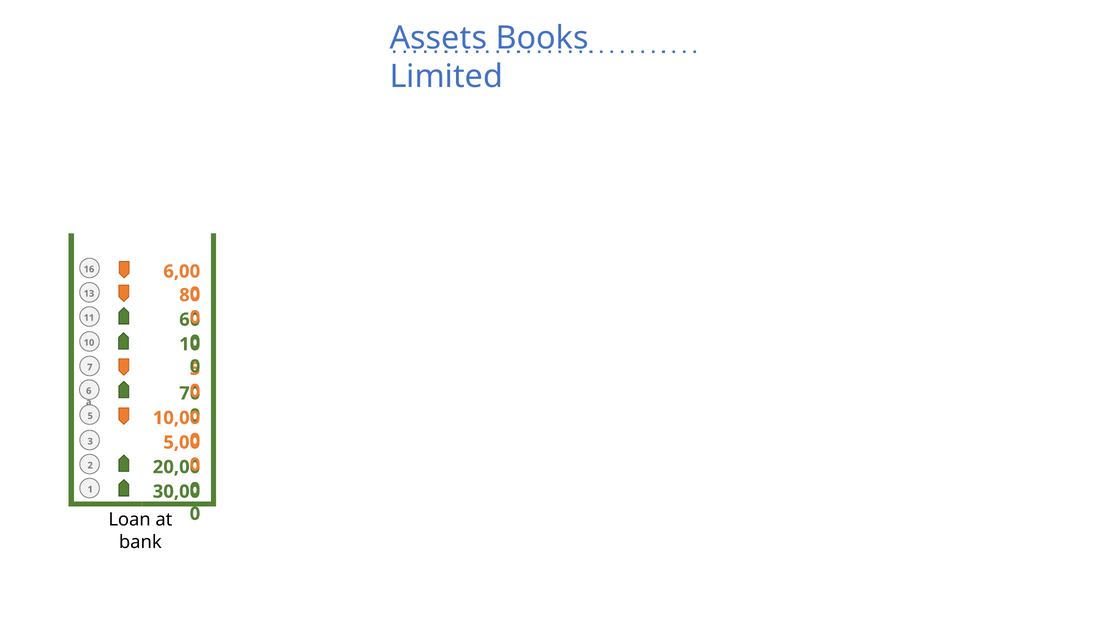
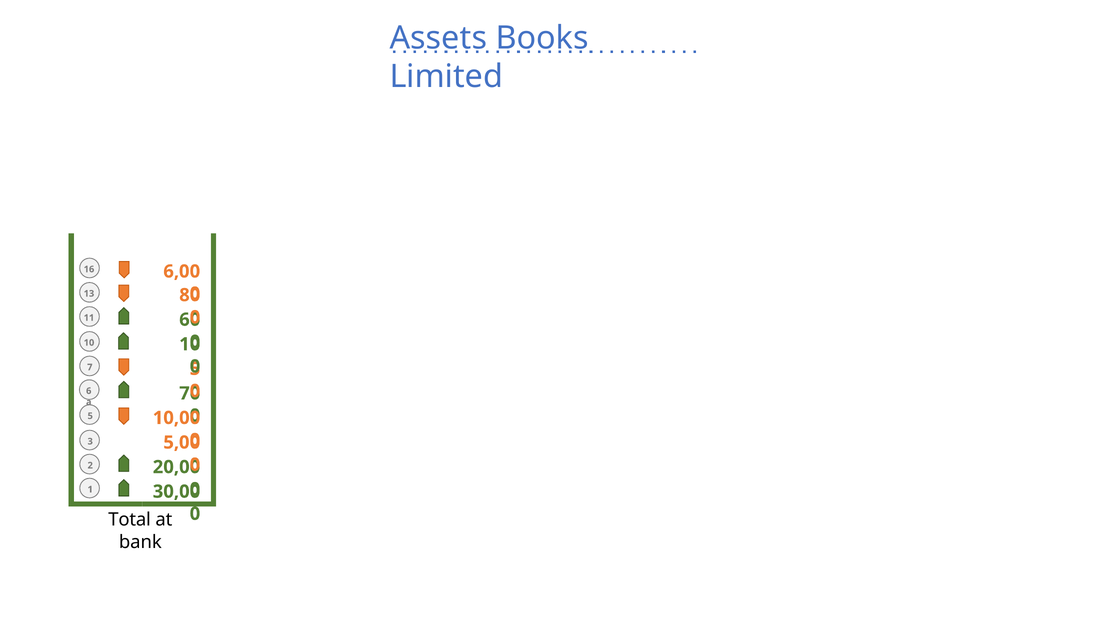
Loan: Loan -> Total (130, 520)
